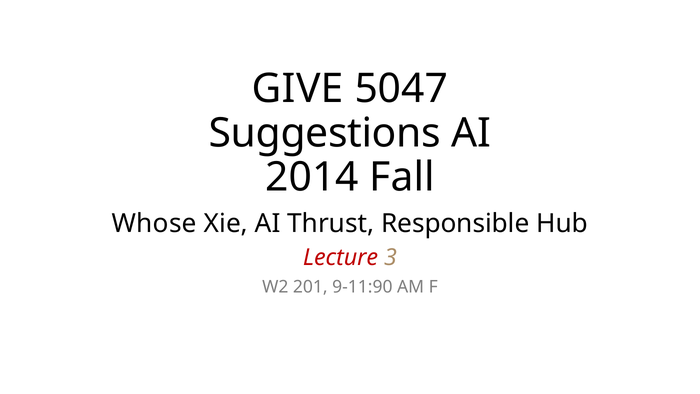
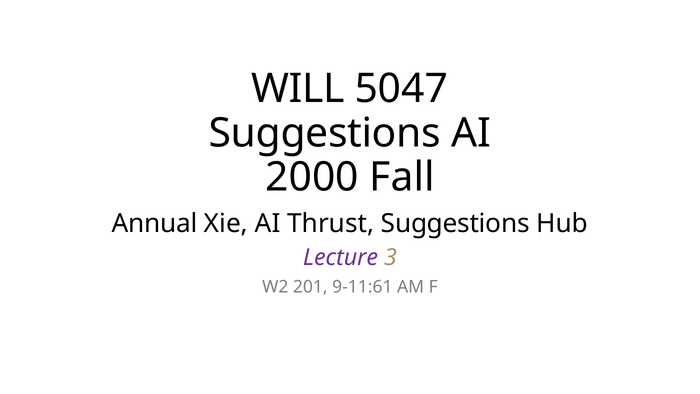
GIVE: GIVE -> WILL (298, 89)
2014: 2014 -> 2000 (312, 177)
Whose: Whose -> Annual (155, 223)
Thrust Responsible: Responsible -> Suggestions (455, 223)
Lecture colour: red -> purple (341, 258)
9-11:90: 9-11:90 -> 9-11:61 (362, 287)
